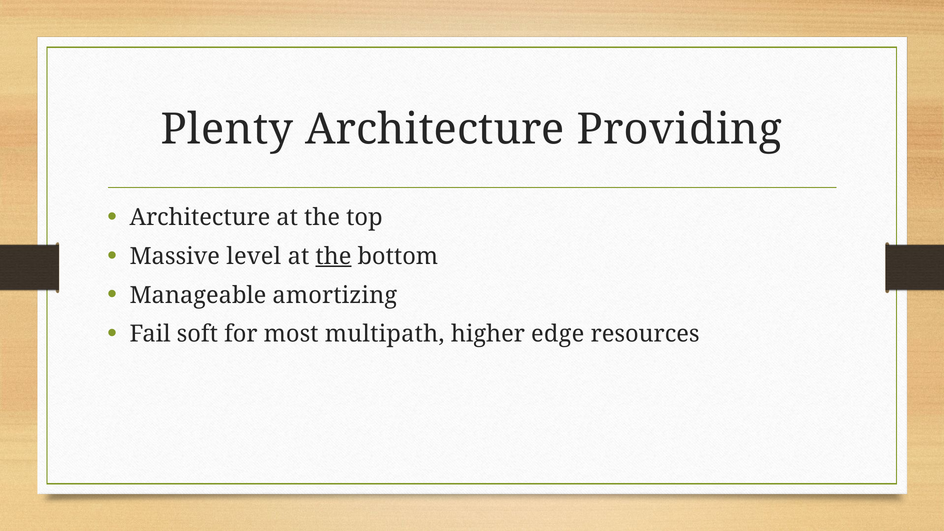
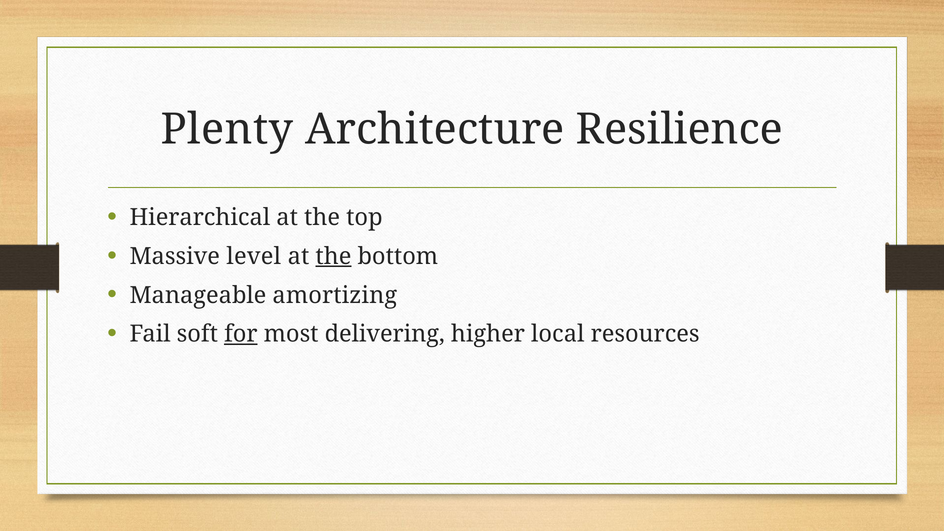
Providing: Providing -> Resilience (679, 130)
Architecture: Architecture -> Hierarchical (200, 217)
for underline: none -> present (241, 334)
multipath: multipath -> delivering (385, 334)
edge: edge -> local (558, 334)
